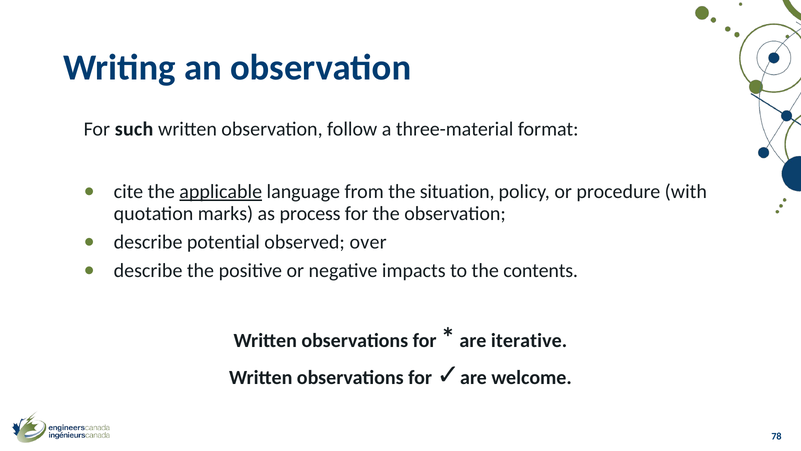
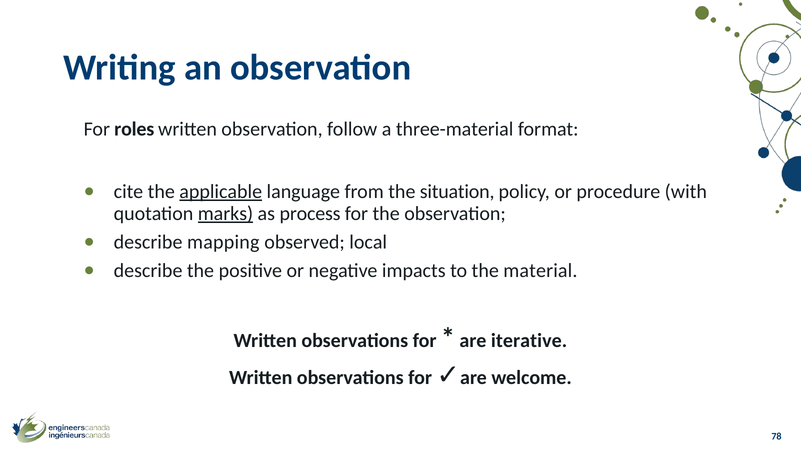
such: such -> roles (134, 129)
marks underline: none -> present (225, 213)
potential: potential -> mapping (223, 242)
over: over -> local (368, 242)
contents: contents -> material (540, 270)
